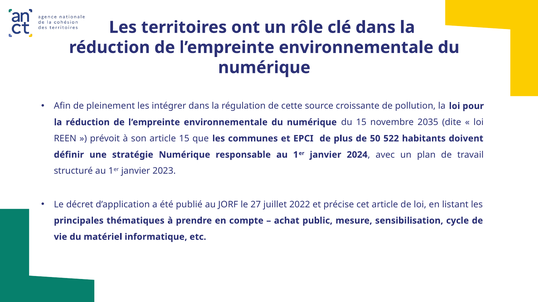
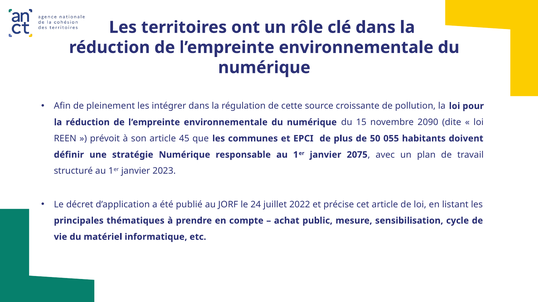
2035: 2035 -> 2090 (428, 123)
article 15: 15 -> 45 (184, 139)
522: 522 -> 055 (391, 139)
2024: 2024 -> 2075 (357, 155)
27: 27 -> 24 (256, 205)
